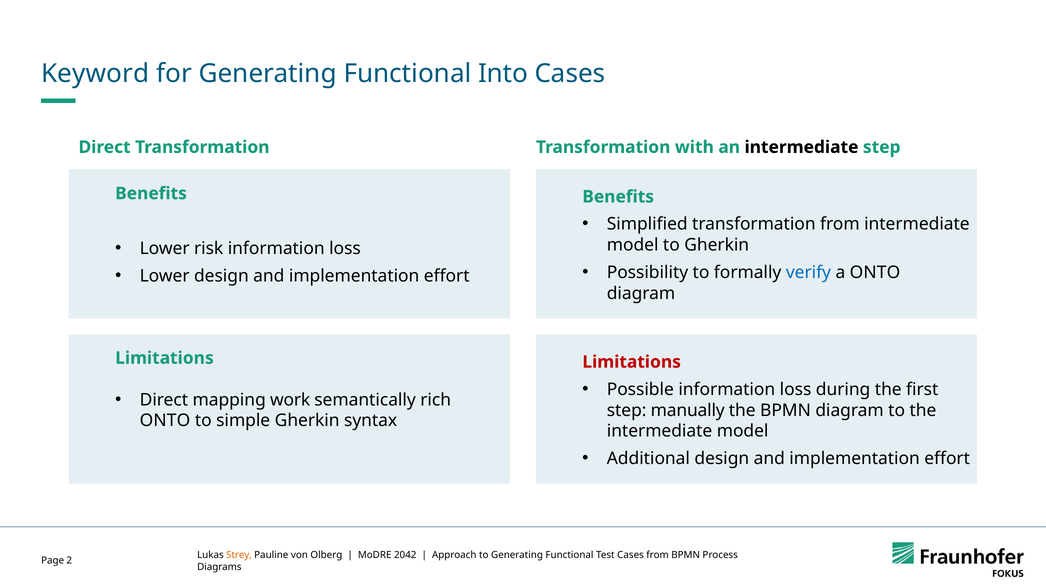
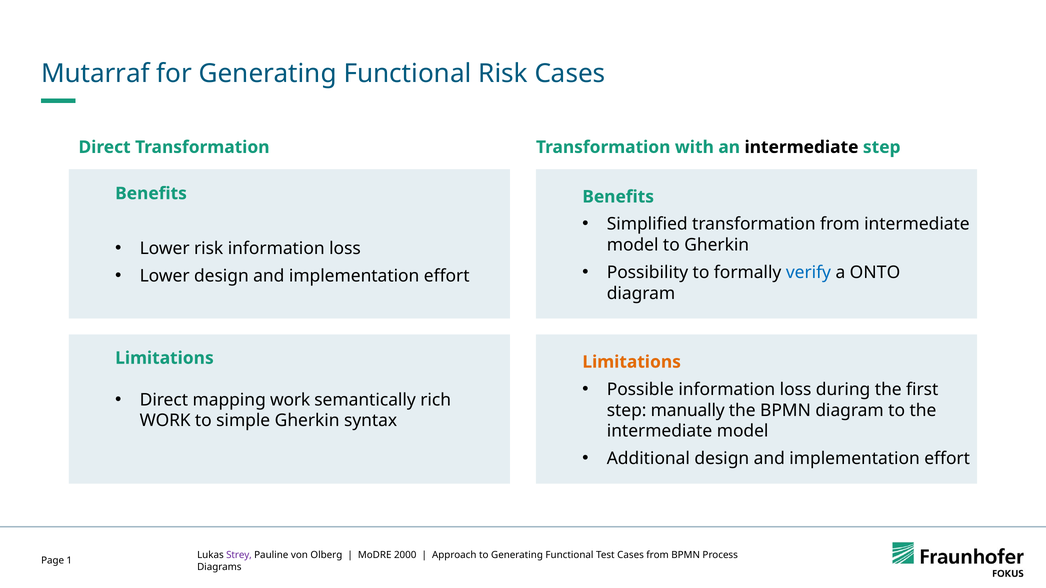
Keyword: Keyword -> Mutarraf (95, 74)
Functional Into: Into -> Risk (503, 74)
Limitations colour: red -> orange (632, 362)
ONTO: ONTO -> WORK (165, 421)
Strey colour: orange -> purple (239, 555)
2042: 2042 -> 2000 (405, 555)
2: 2 -> 1 (69, 561)
